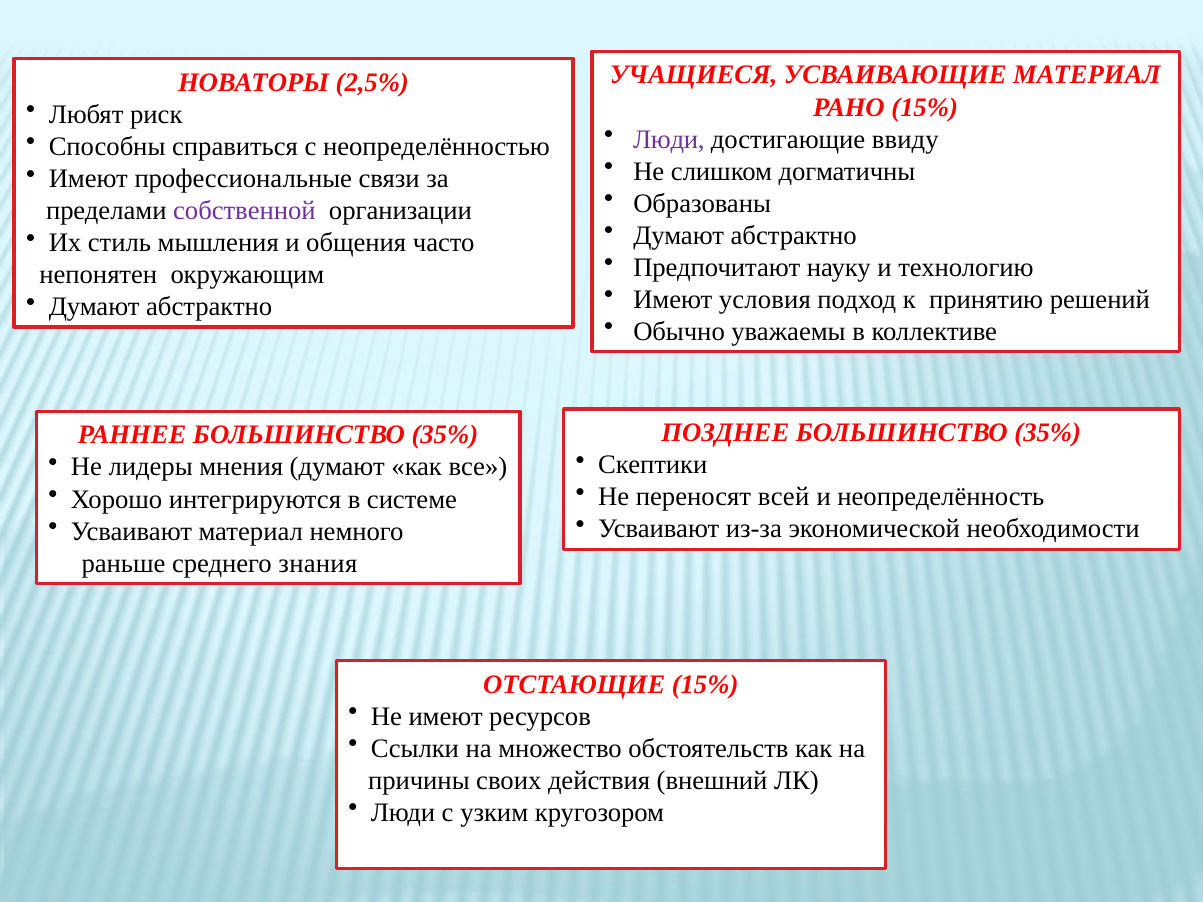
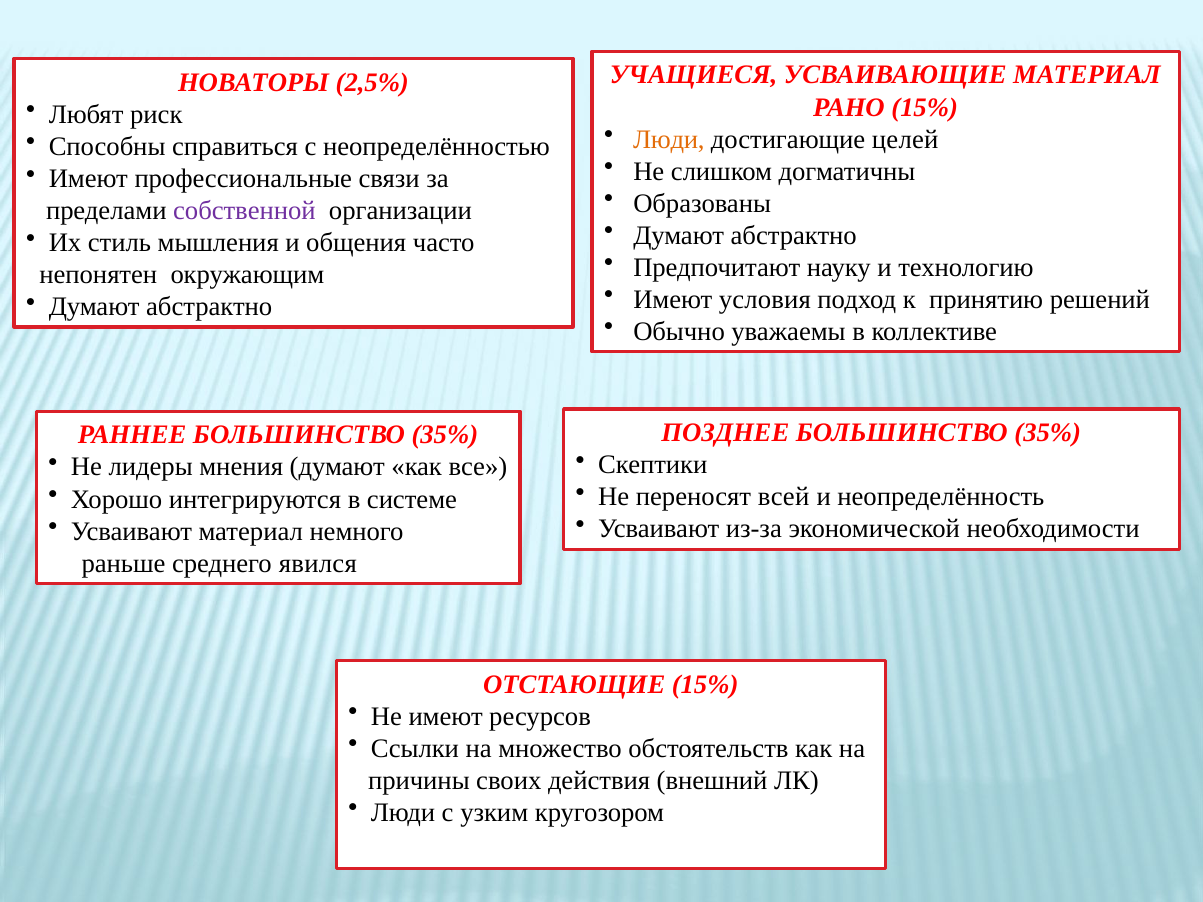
Люди colour: purple -> orange (669, 139)
ввиду: ввиду -> целей (905, 139)
знания: знания -> явился (318, 563)
